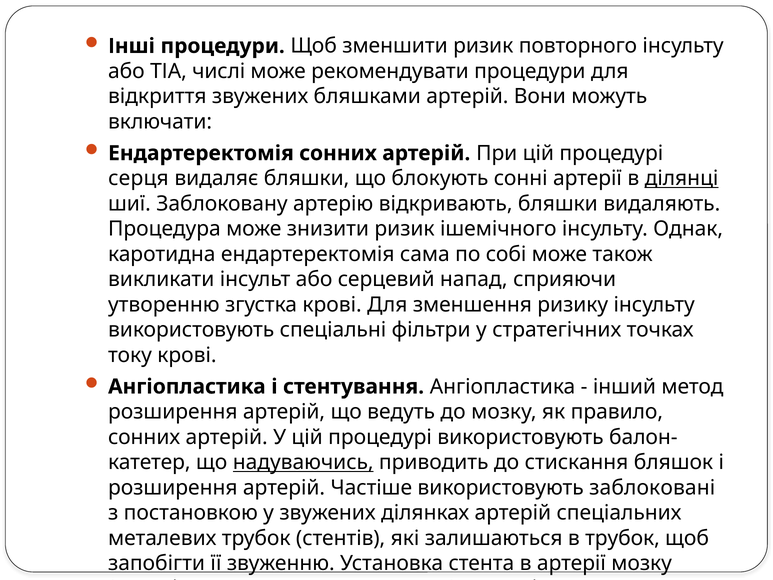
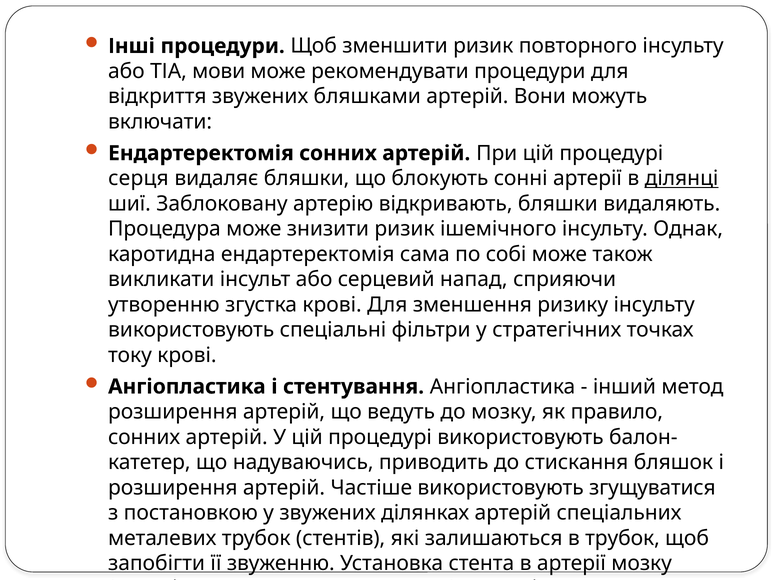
числі: числі -> мови (219, 71)
надуваючись underline: present -> none (303, 462)
заблоковані: заблоковані -> згущуватися (652, 487)
